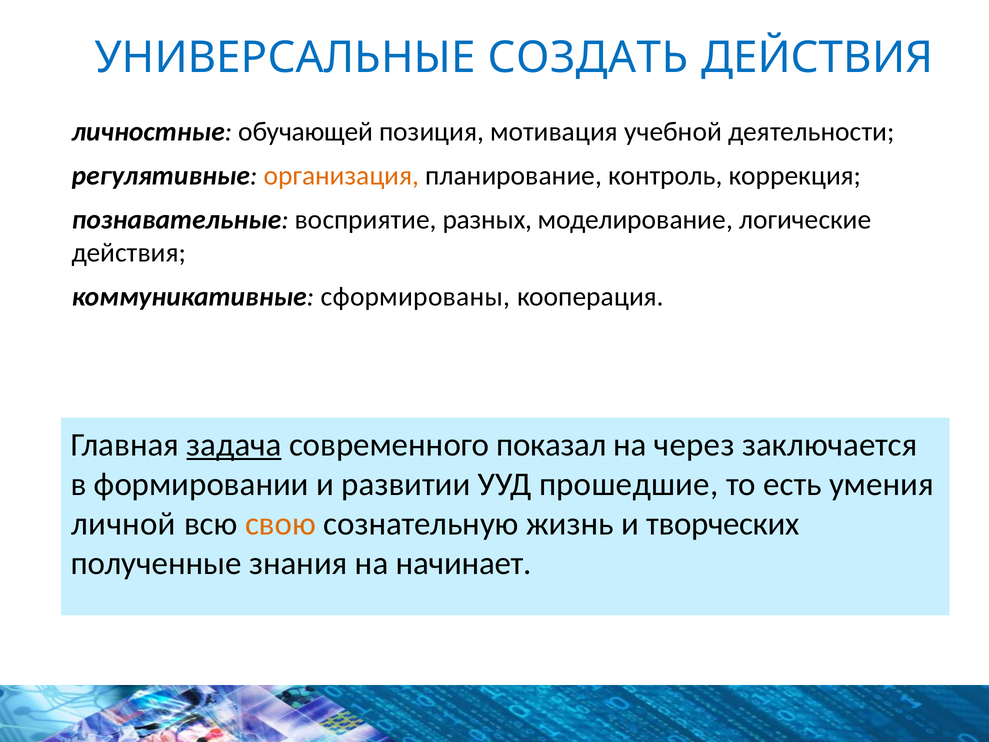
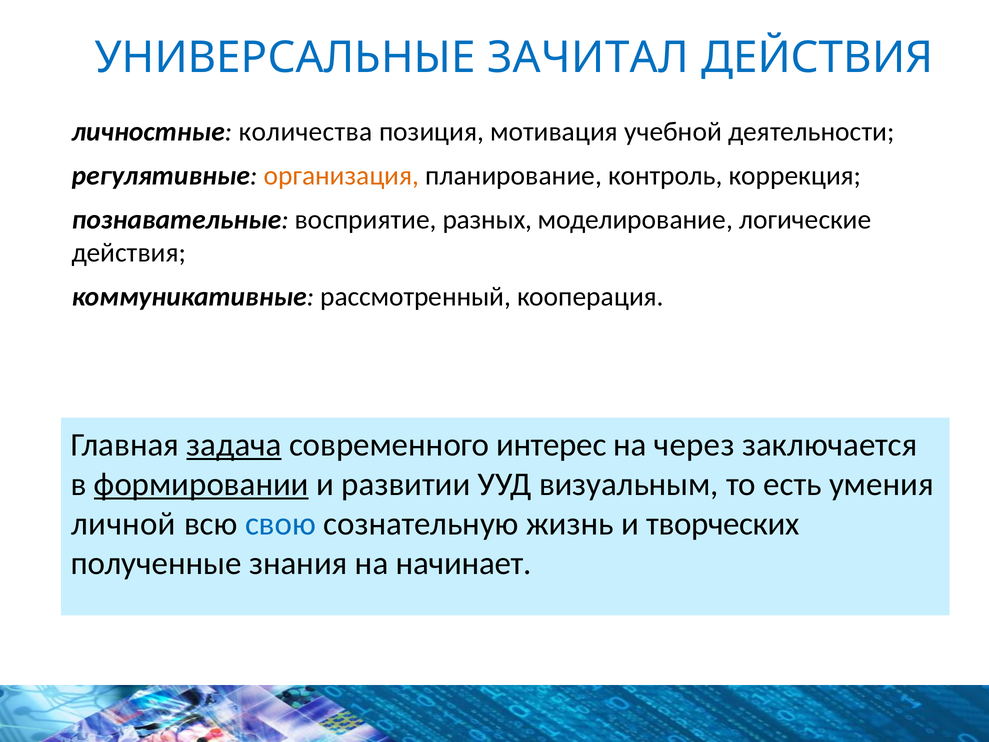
СОЗДАТЬ: СОЗДАТЬ -> ЗАЧИТАЛ (588, 58)
обучающей: обучающей -> количества (305, 132)
сформированы: сформированы -> рассмотренный (416, 297)
показал: показал -> интерес (551, 445)
формировании underline: none -> present (201, 484)
прошедшие: прошедшие -> визуальным (629, 484)
свою colour: orange -> blue (280, 524)
